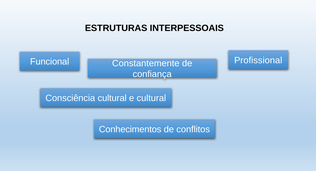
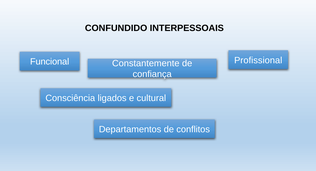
ESTRUTURAS: ESTRUTURAS -> CONFUNDIDO (116, 28)
Consciência cultural: cultural -> ligados (112, 98)
Conhecimentos: Conhecimentos -> Departamentos (130, 130)
